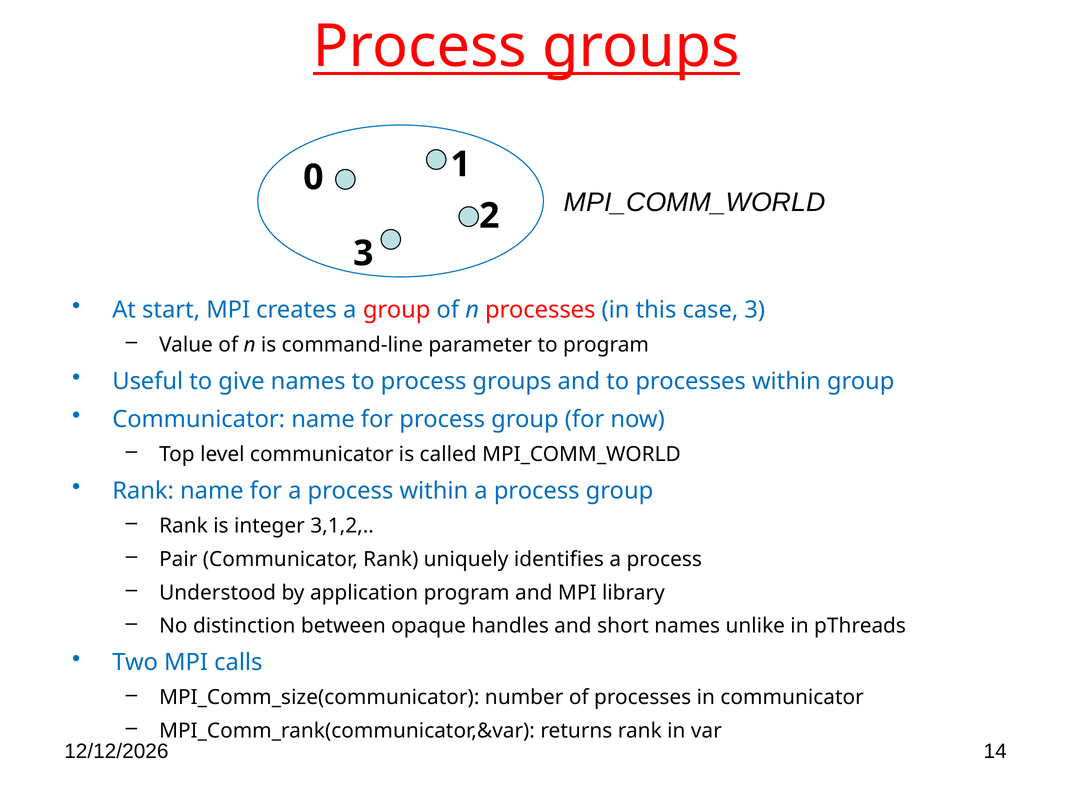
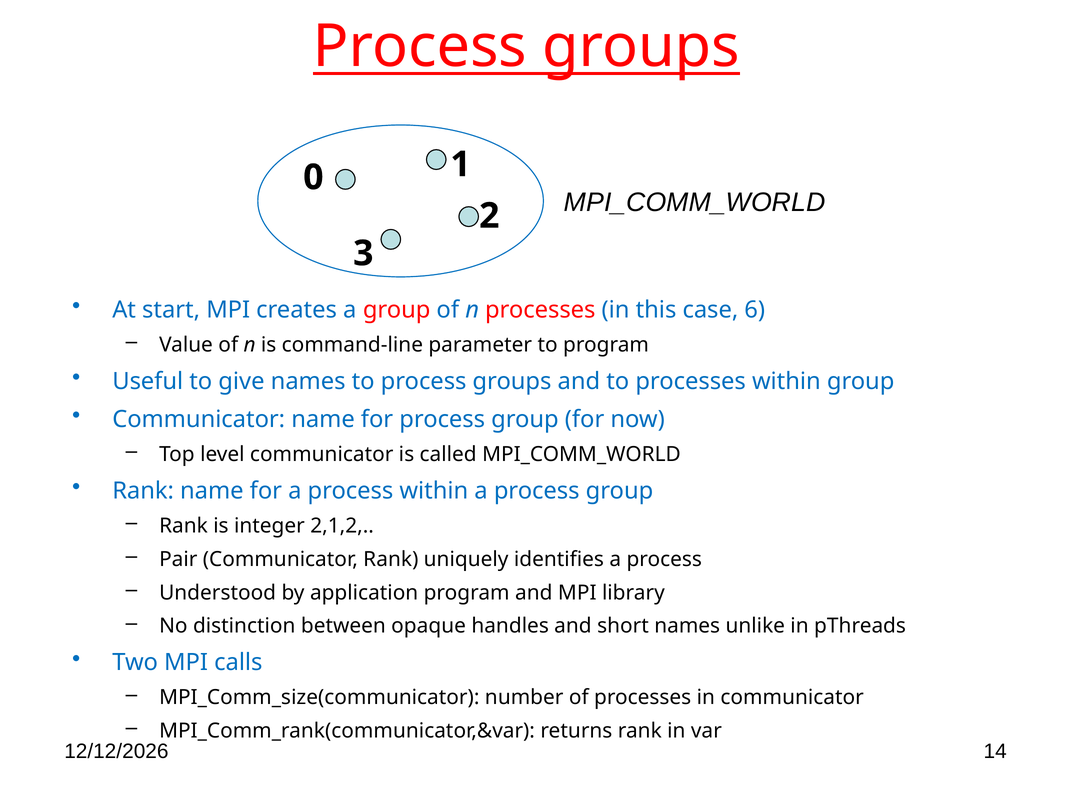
case 3: 3 -> 6 (755, 310)
3,1,2: 3,1,2 -> 2,1,2 (342, 525)
